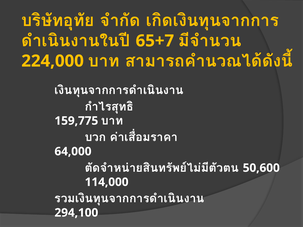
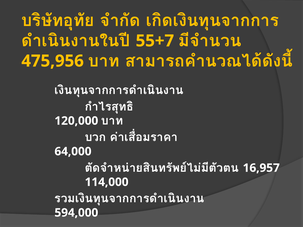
65+7: 65+7 -> 55+7 (155, 41)
224,000: 224,000 -> 475,956 (53, 61)
159,775: 159,775 -> 120,000 (76, 121)
50,600: 50,600 -> 16,957 (261, 168)
294,100: 294,100 -> 594,000 (76, 213)
